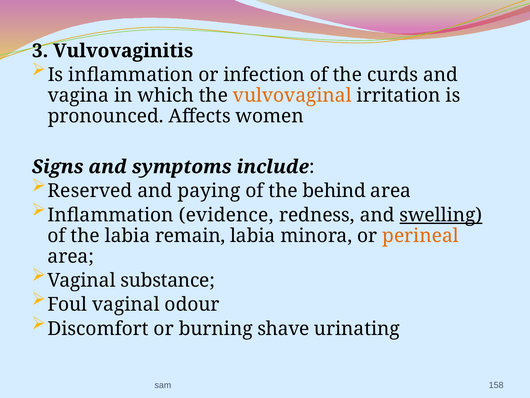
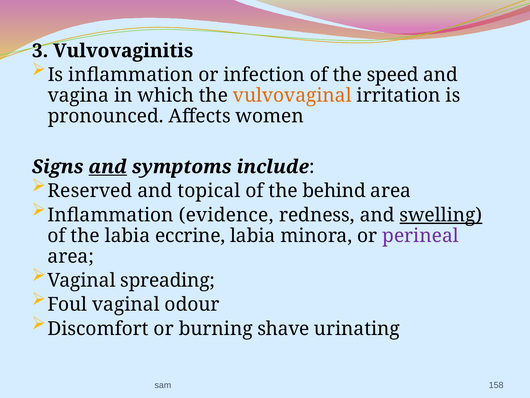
curds: curds -> speed (393, 75)
and underline: none -> present (108, 167)
paying: paying -> topical (209, 191)
remain: remain -> eccrine (190, 235)
perineal colour: orange -> purple (421, 235)
substance: substance -> spreading (168, 280)
